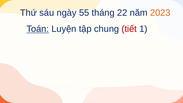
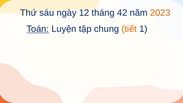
55: 55 -> 12 (84, 13)
22: 22 -> 42 (122, 13)
tiết colour: red -> orange (129, 29)
